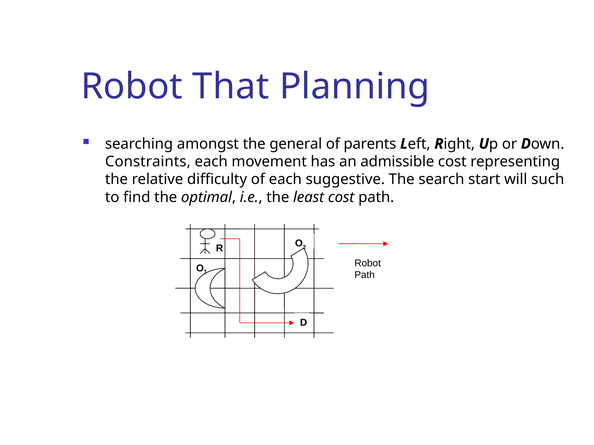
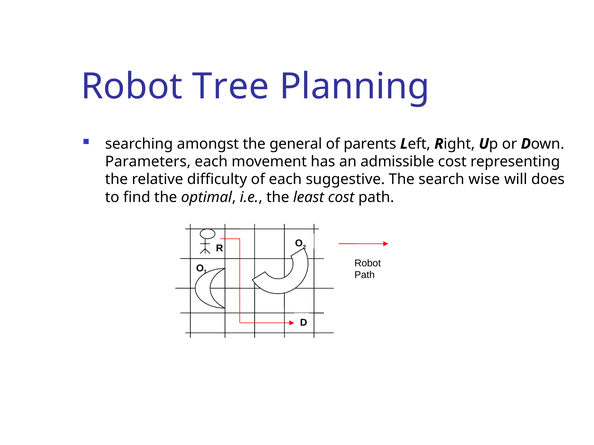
That: That -> Tree (231, 87)
Constraints: Constraints -> Parameters (148, 162)
start: start -> wise (484, 180)
such: such -> does (548, 180)
